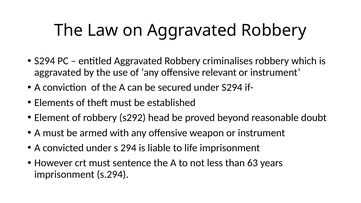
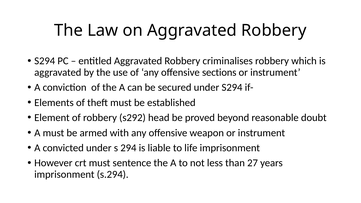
relevant: relevant -> sections (219, 72)
63: 63 -> 27 (253, 163)
